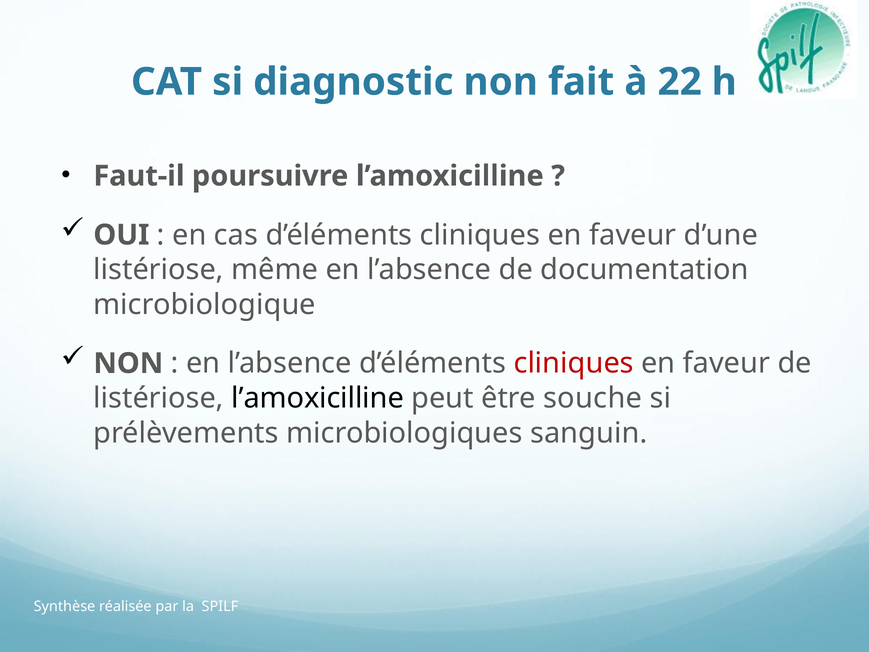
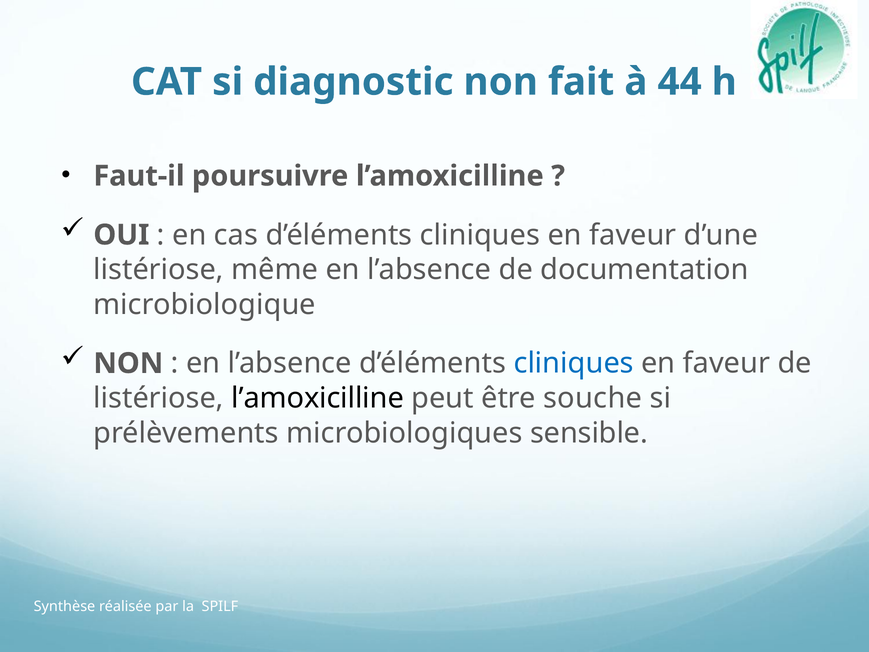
22: 22 -> 44 (680, 82)
cliniques colour: red -> blue (574, 363)
sanguin: sanguin -> sensible (589, 433)
